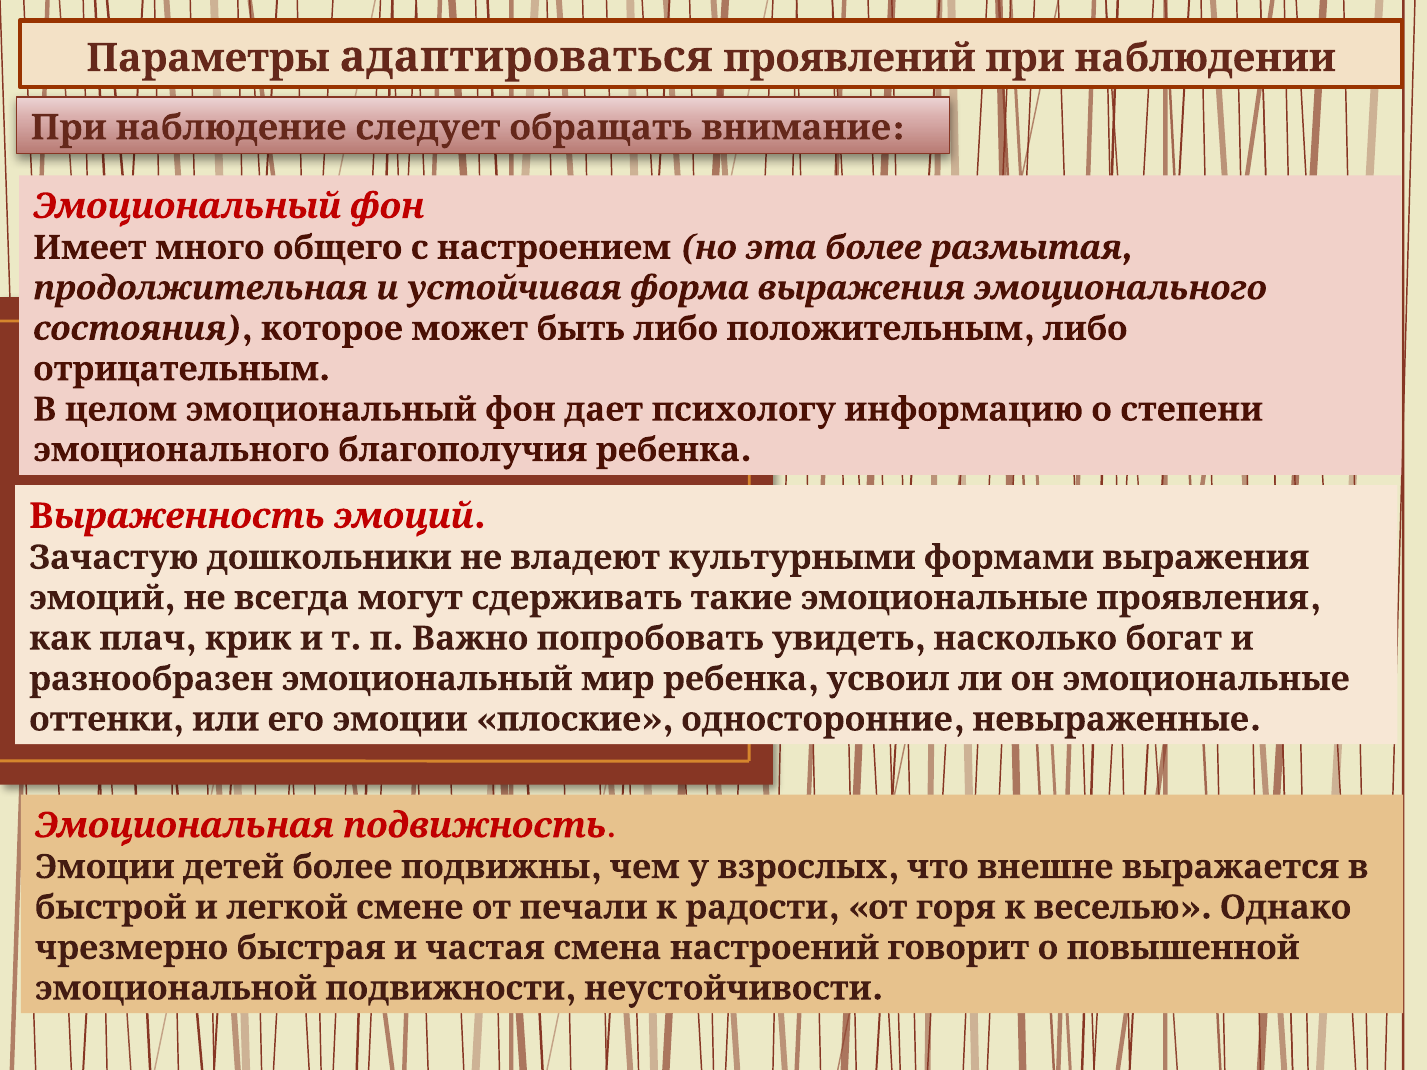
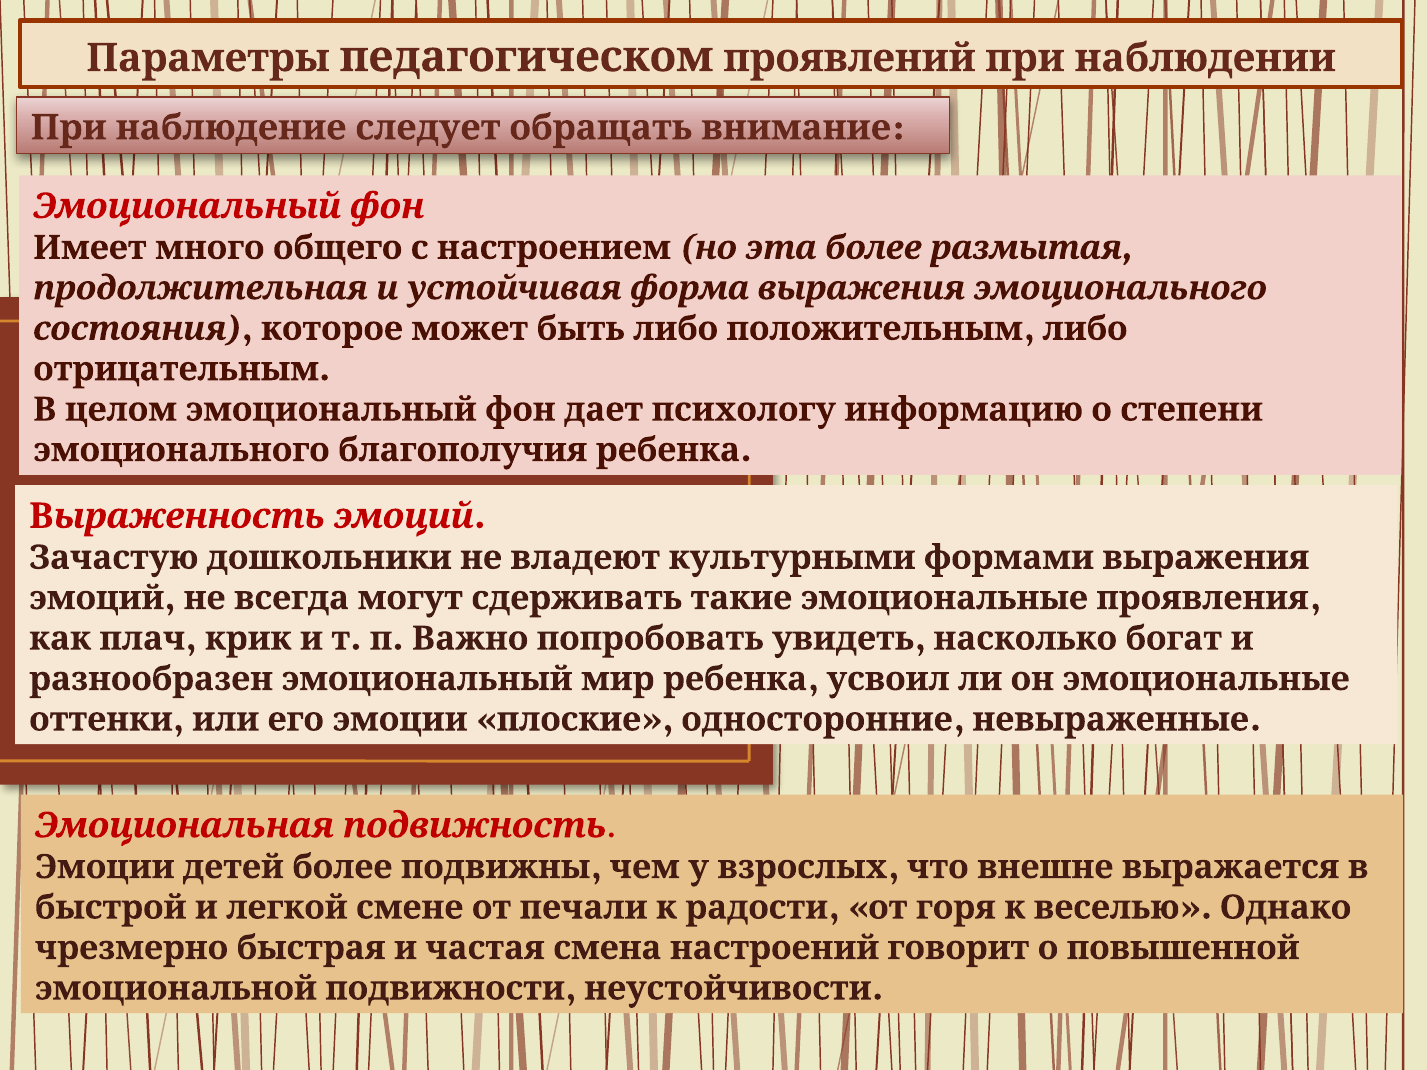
адаптироваться: адаптироваться -> педагогическом (526, 57)
